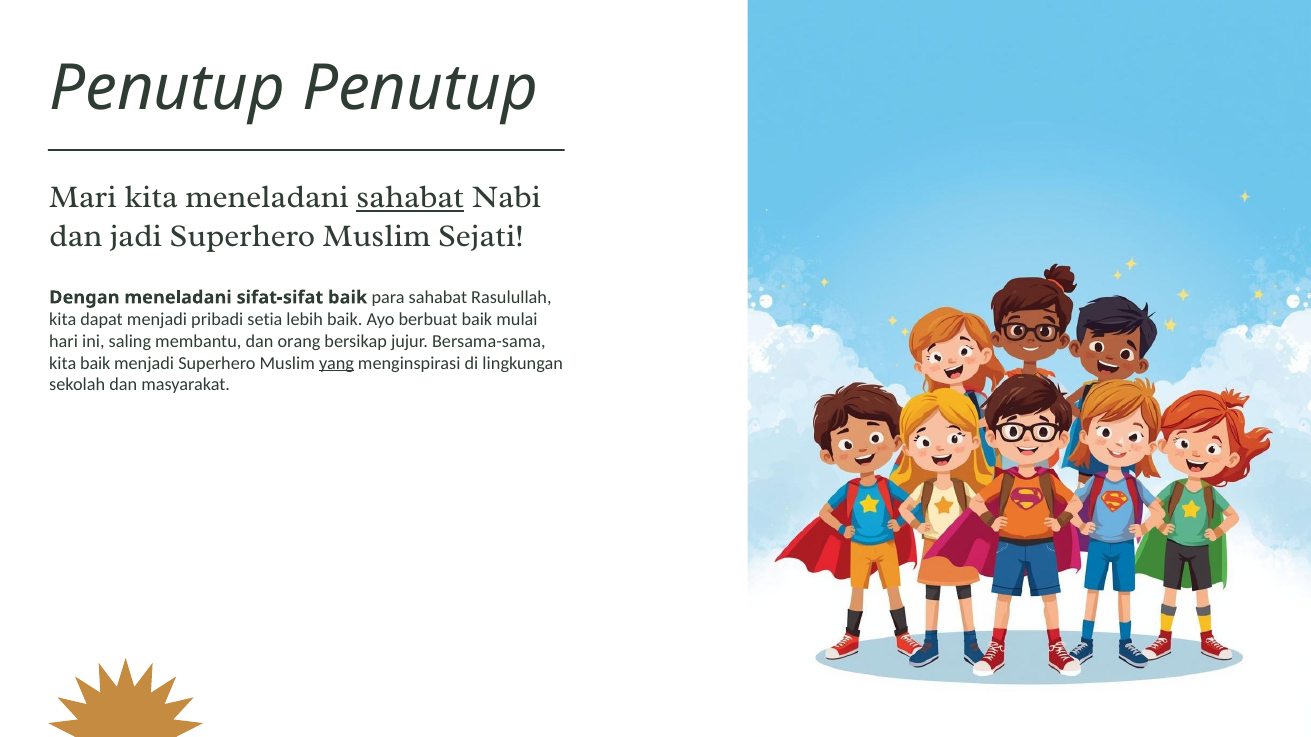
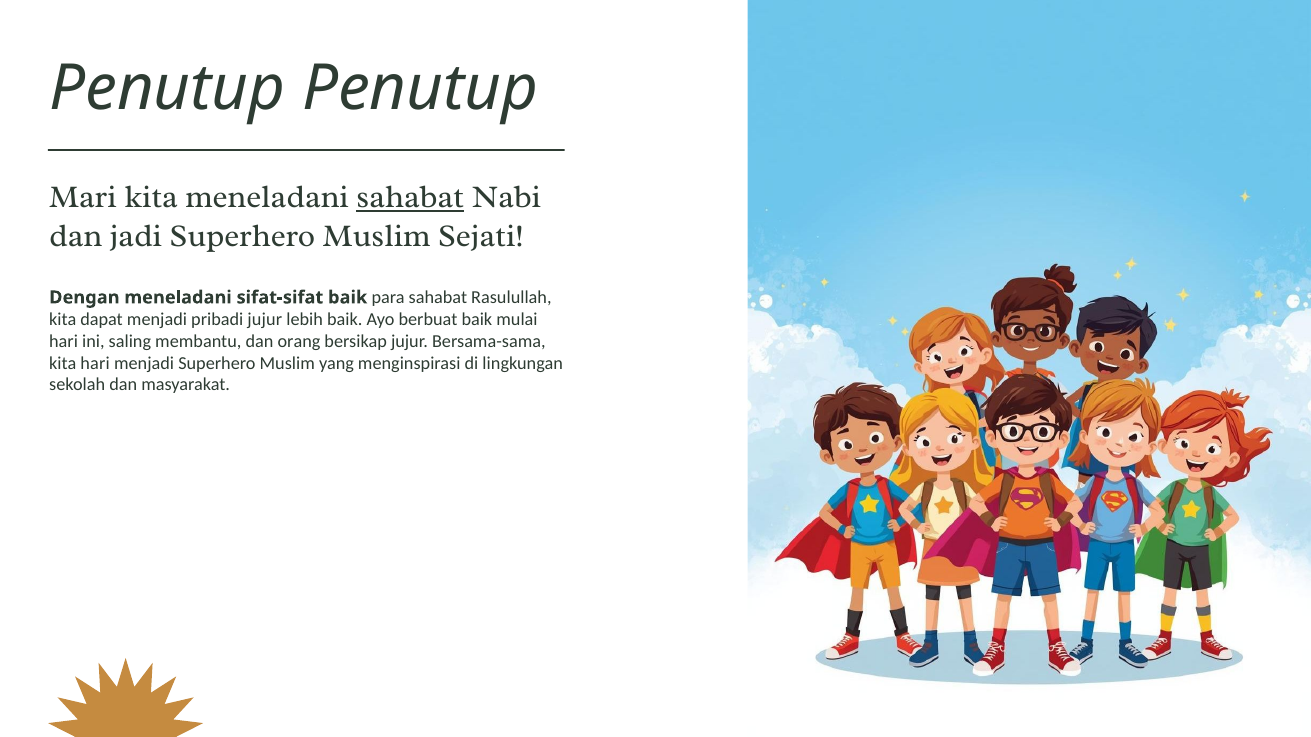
pribadi setia: setia -> jujur (265, 319)
kita baik: baik -> hari (95, 363)
yang underline: present -> none (336, 363)
